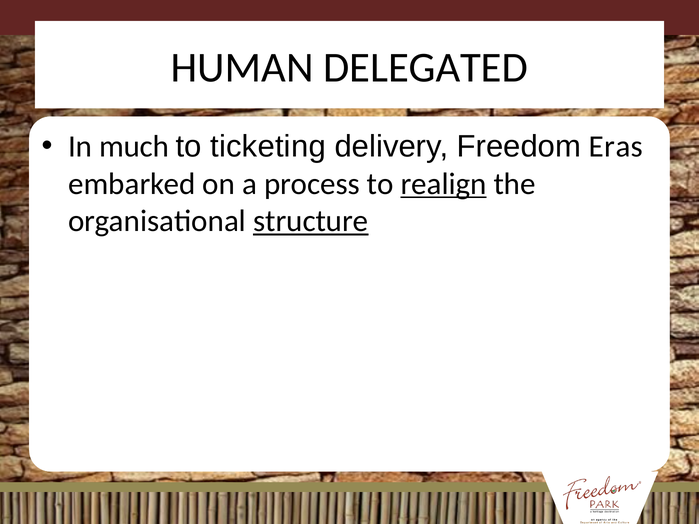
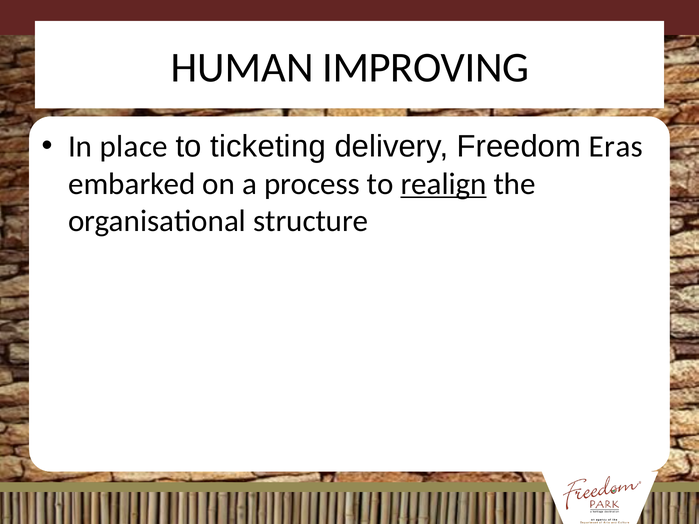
DELEGATED: DELEGATED -> IMPROVING (426, 68)
much: much -> place (134, 147)
structure underline: present -> none (311, 221)
